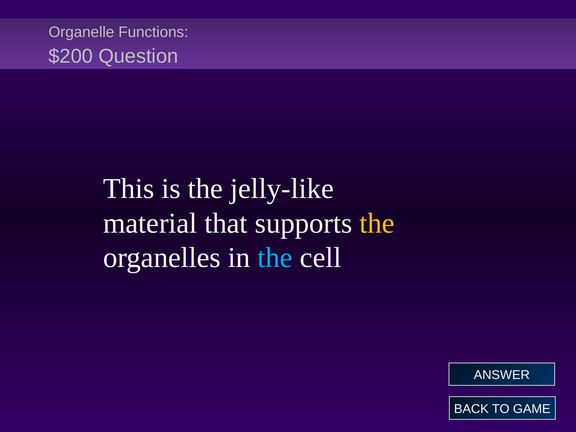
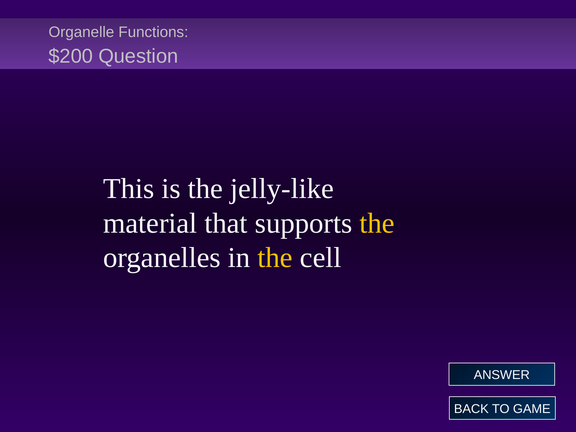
the colour: light blue -> yellow (275, 258)
